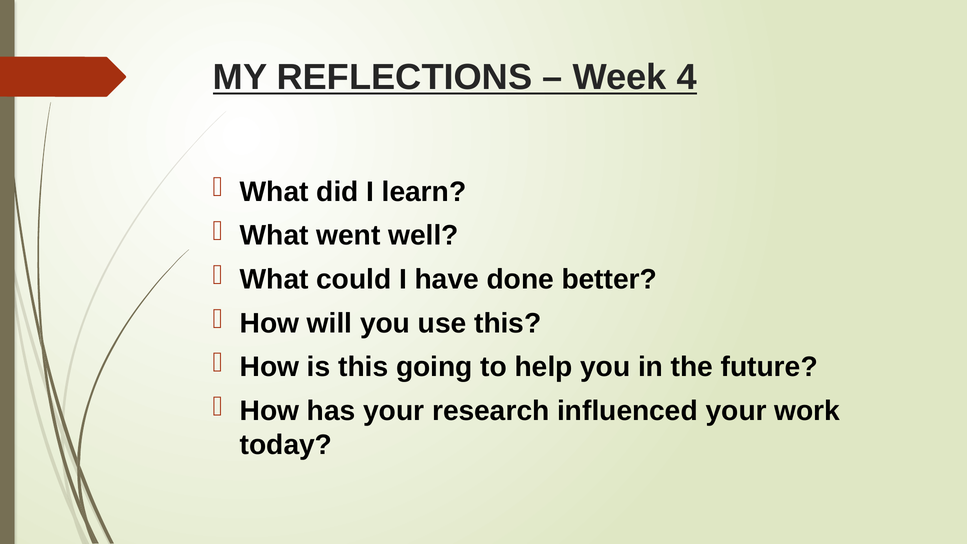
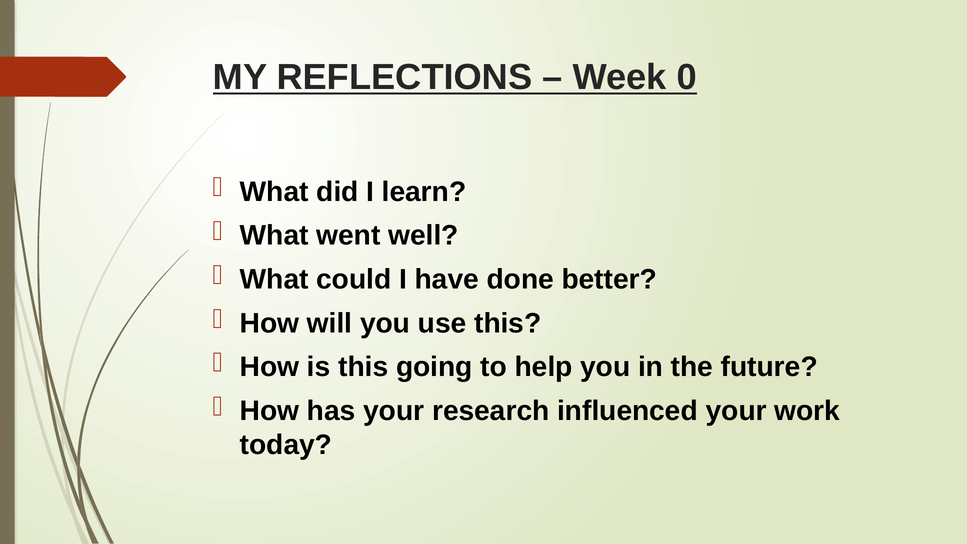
4: 4 -> 0 (687, 77)
